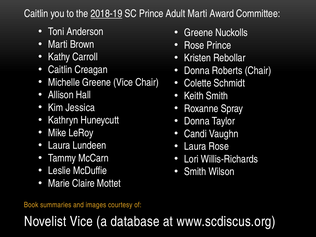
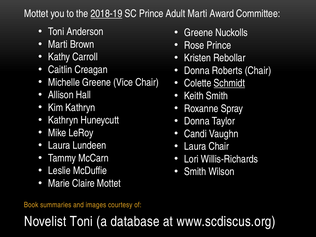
Caitlin: Caitlin -> Mottet (36, 14)
Schmidt underline: none -> present (229, 83)
Kim Jessica: Jessica -> Kathryn (80, 108)
Laura Rose: Rose -> Chair (219, 146)
Novelist Vice: Vice -> Toni (81, 221)
